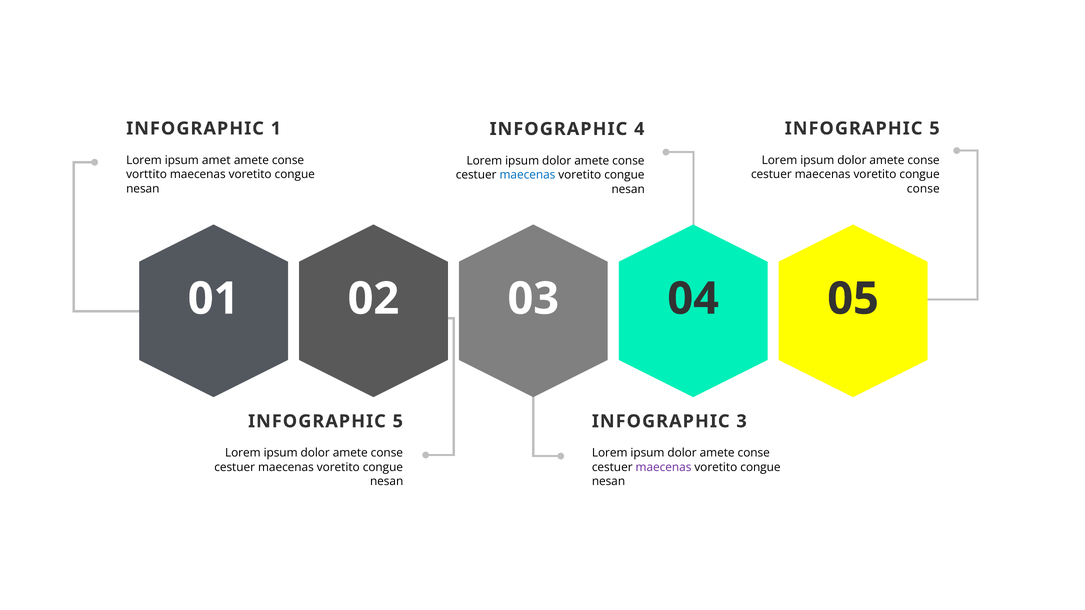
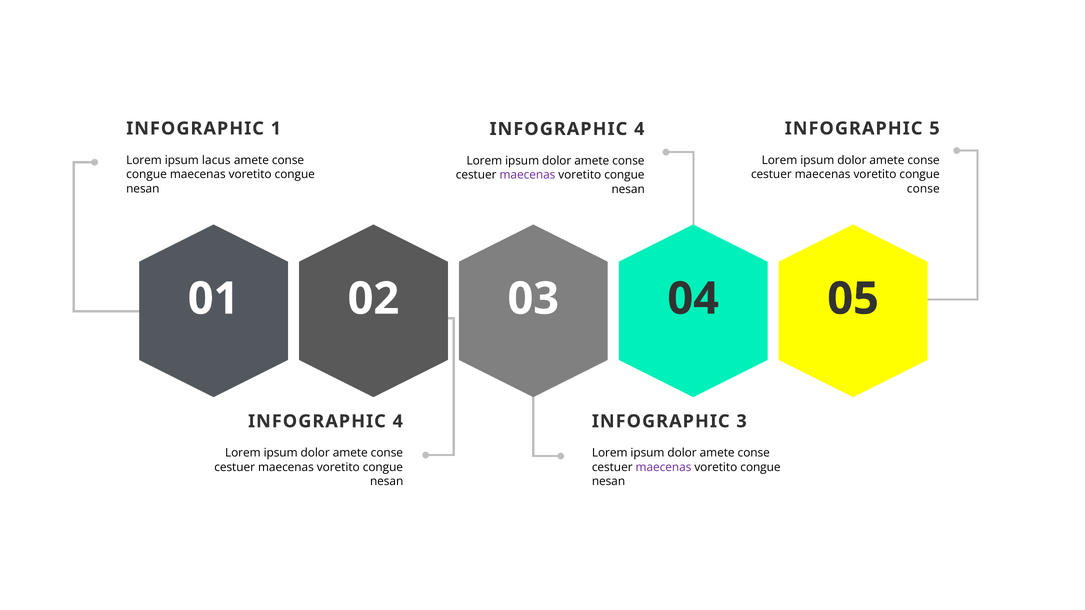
amet: amet -> lacus (216, 160)
vorttito: vorttito -> congue (147, 175)
maecenas colour: blue -> purple (527, 175)
5: 5 -> 4 (398, 422)
